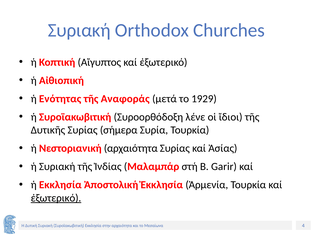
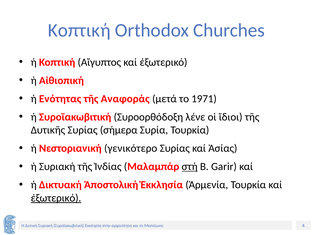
Συριακή: Συριακή -> Κοπτική (79, 30)
1929: 1929 -> 1971 (204, 99)
Νεστοριανική αρχαιότητα: αρχαιότητα -> γενικότερο (131, 148)
στή underline: none -> present (190, 166)
ἡ Εκκλησία: Εκκλησία -> Δικτυακή (60, 185)
